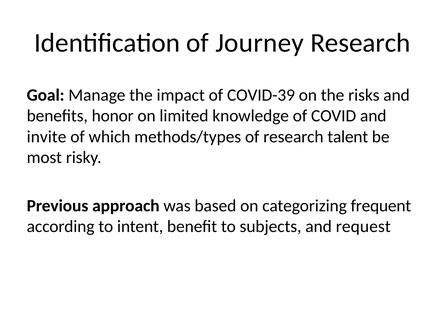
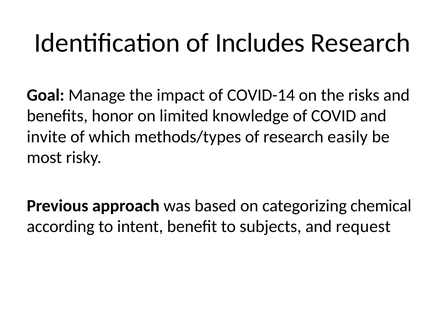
Journey: Journey -> Includes (260, 43)
COVID-39: COVID-39 -> COVID-14 (261, 95)
talent: talent -> easily (348, 137)
frequent: frequent -> chemical (381, 206)
